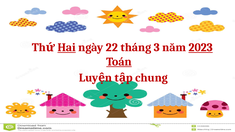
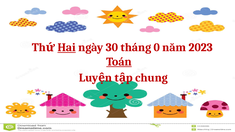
22: 22 -> 30 (112, 47)
3: 3 -> 0 (157, 47)
2023 underline: present -> none (201, 47)
